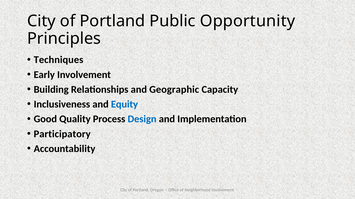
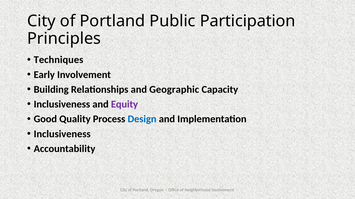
Opportunity: Opportunity -> Participation (248, 21)
Equity colour: blue -> purple (124, 105)
Participatory: Participatory -> Inclusiveness (62, 134)
